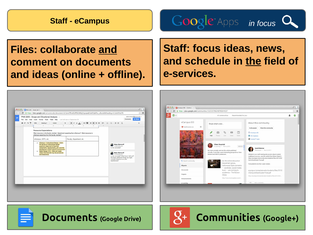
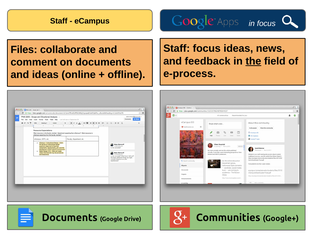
and underline: present -> none (108, 50)
schedule: schedule -> feedback (208, 61)
e-services: e-services -> e-process (190, 74)
